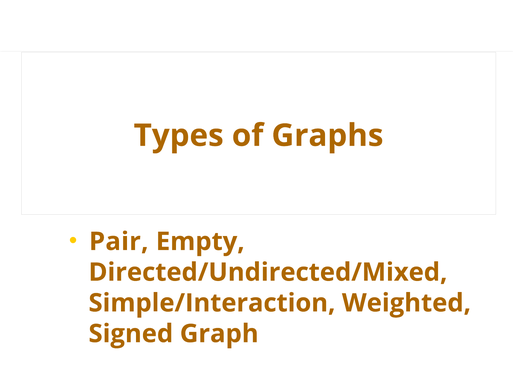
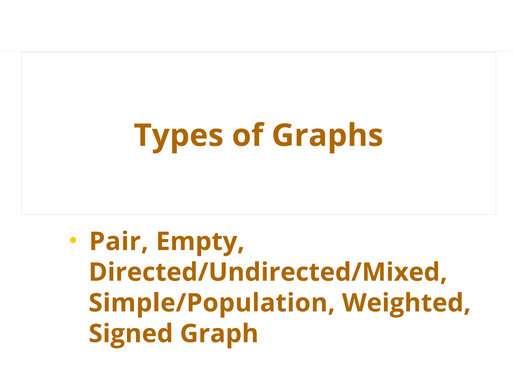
Simple/Interaction: Simple/Interaction -> Simple/Population (212, 304)
